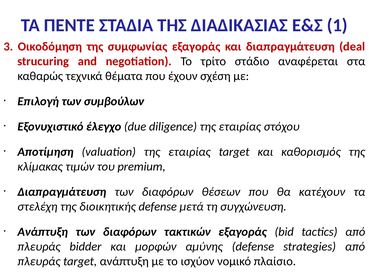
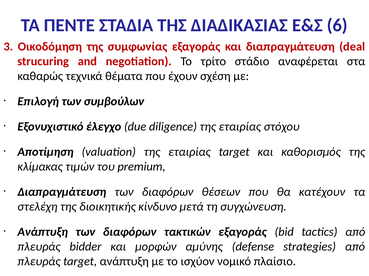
1: 1 -> 6 (337, 25)
διοικητικής defense: defense -> κίνδυνο (158, 207)
